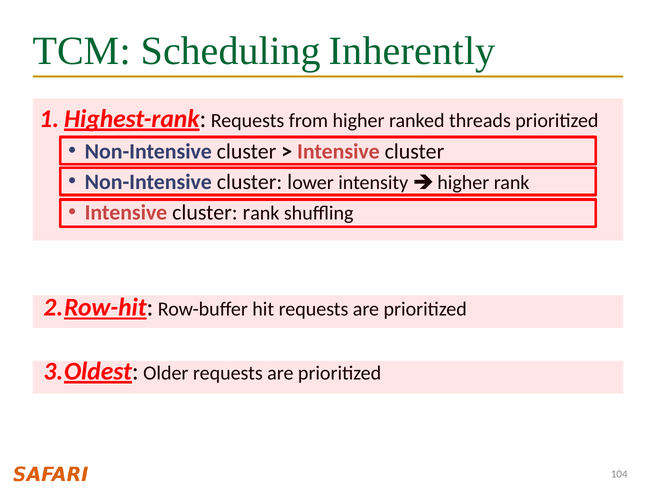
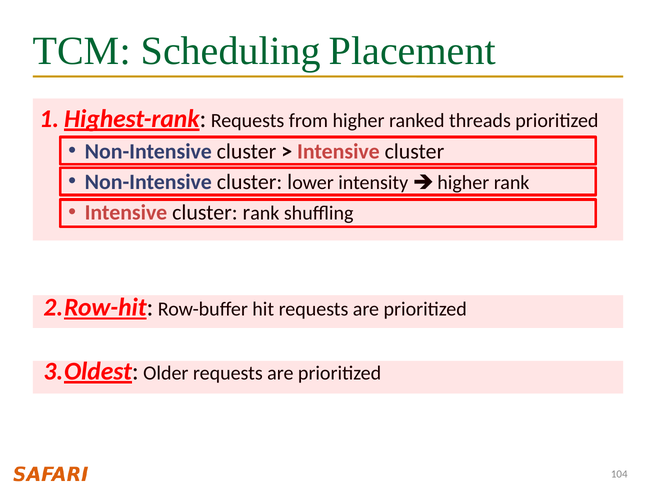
Inherently: Inherently -> Placement (412, 51)
